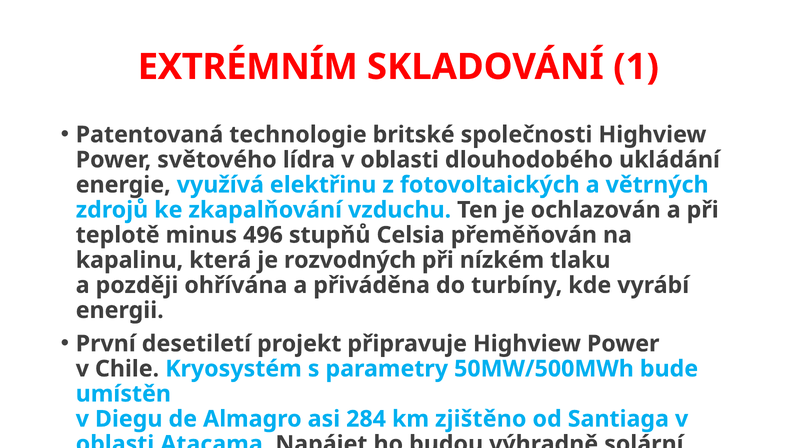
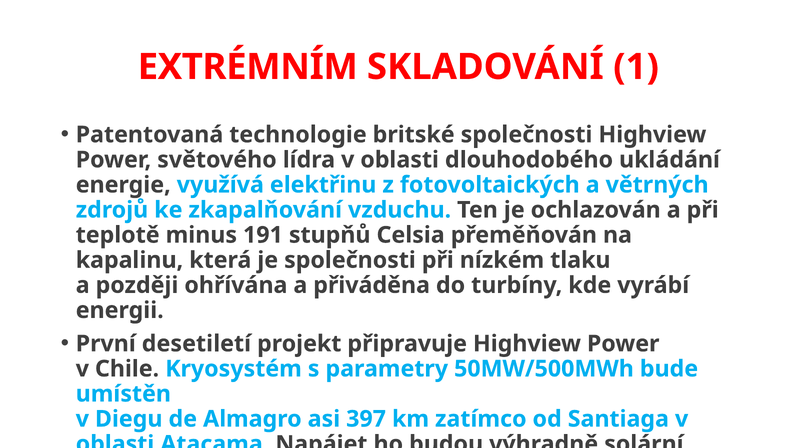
496: 496 -> 191 (263, 235)
je rozvodných: rozvodných -> společnosti (350, 260)
284: 284 -> 397 (366, 419)
zjištěno: zjištěno -> zatímco (481, 419)
